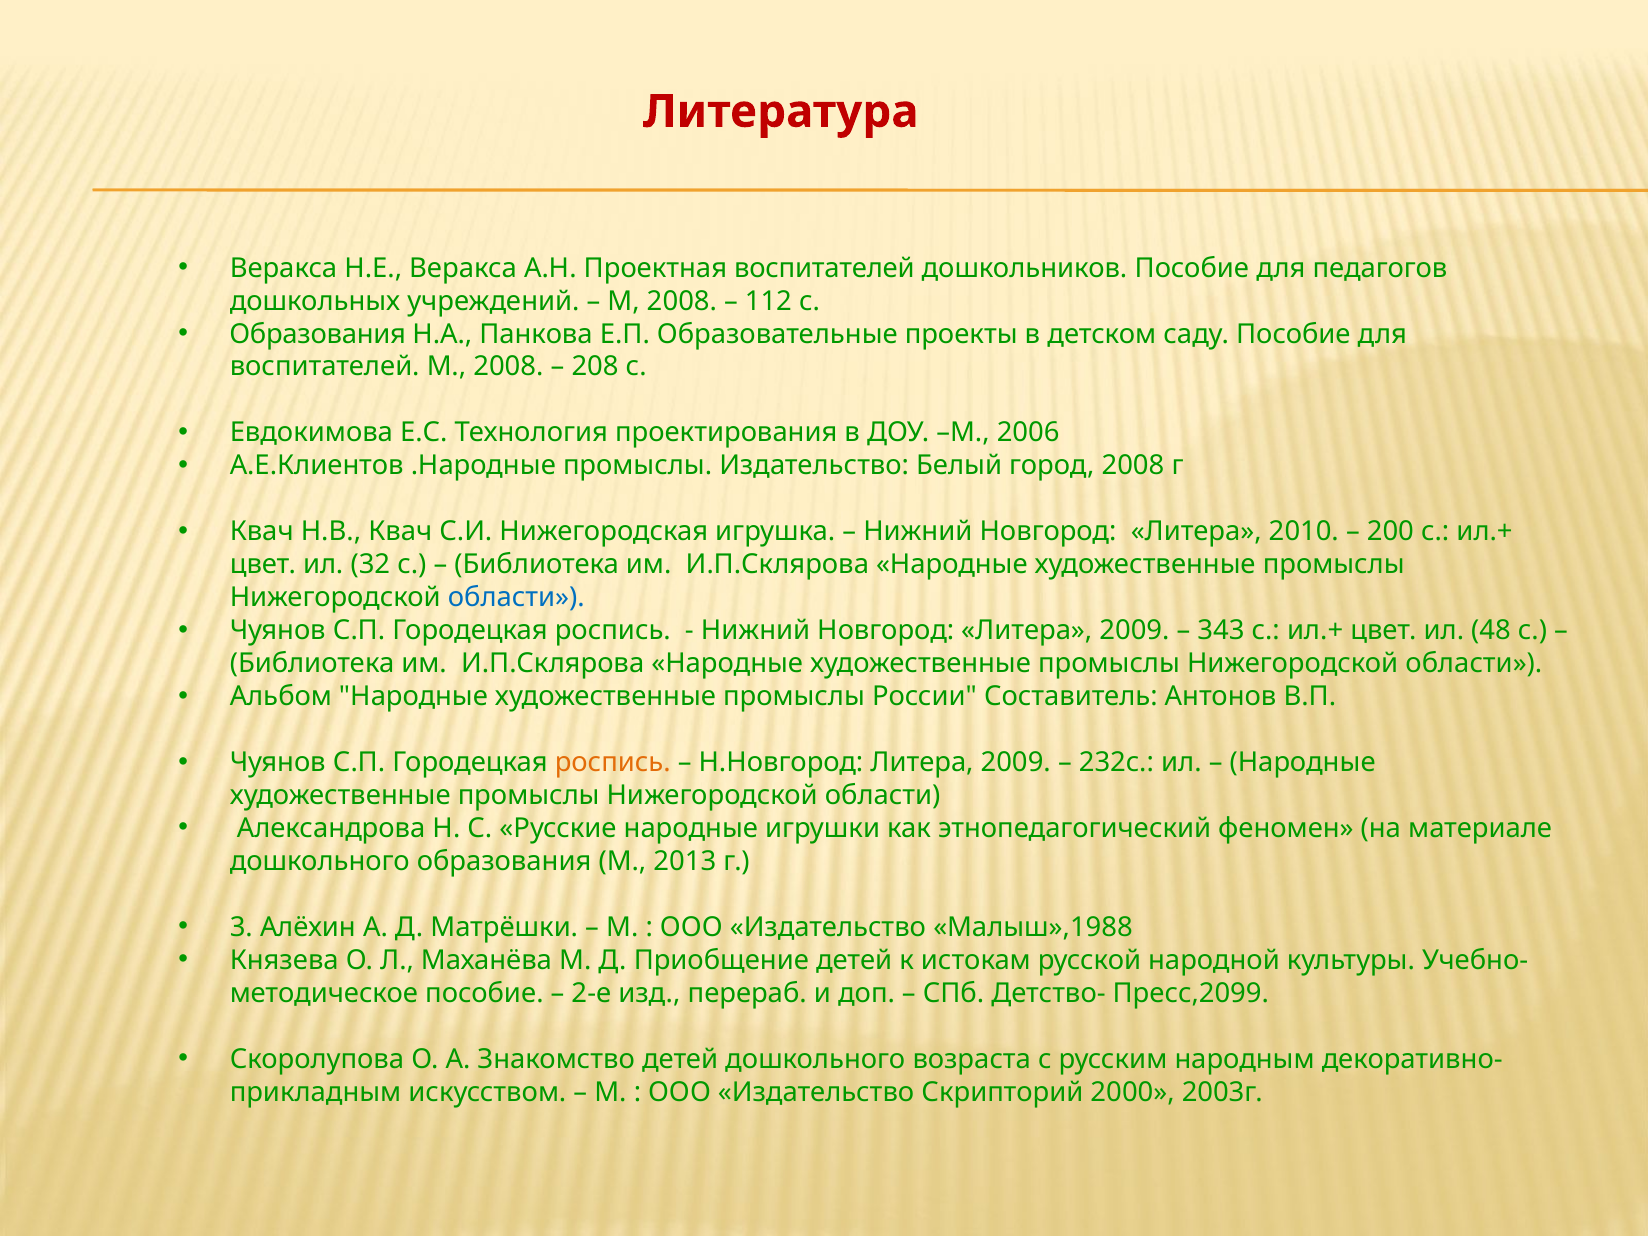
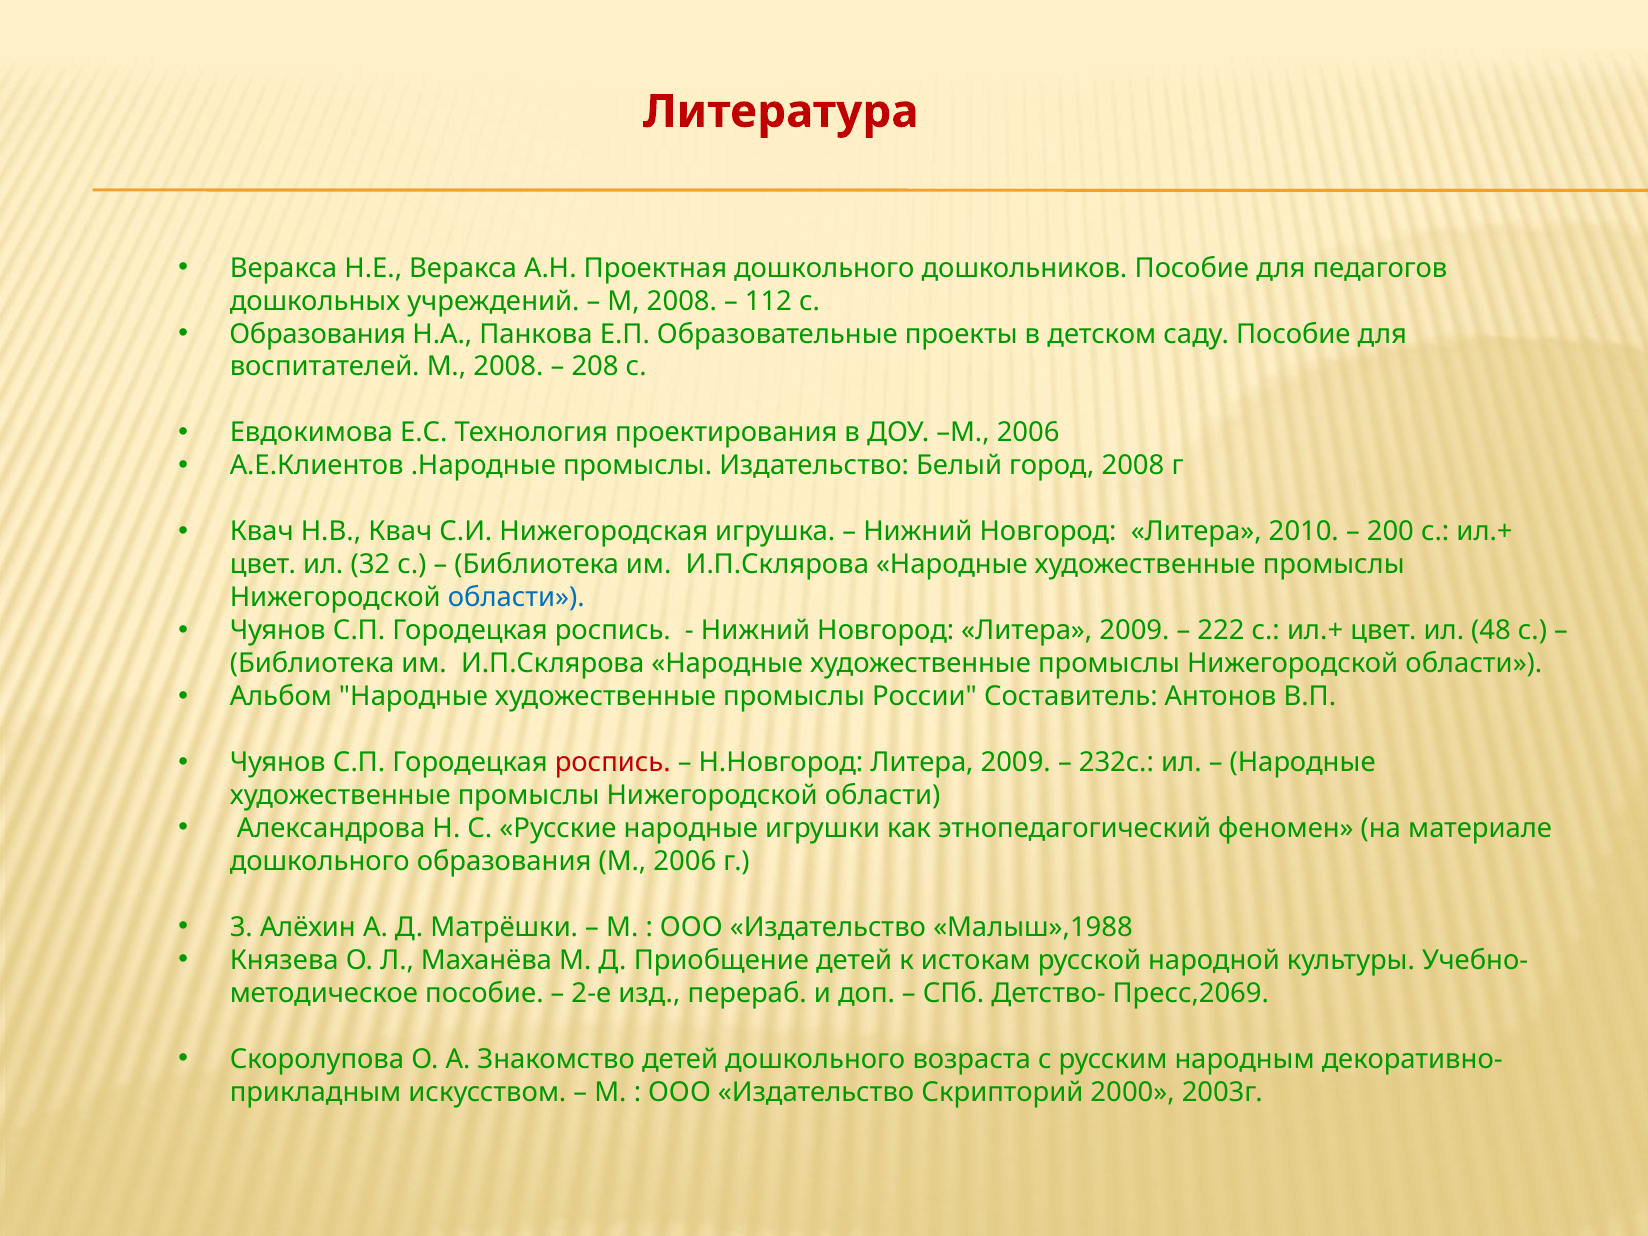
Проектная воспитателей: воспитателей -> дошкольного (824, 268)
343: 343 -> 222 (1221, 631)
роспись colour: orange -> red (613, 762)
образования М 2013: 2013 -> 2006 (685, 861)
Пресс,2099: Пресс,2099 -> Пресс,2069 (1191, 993)
